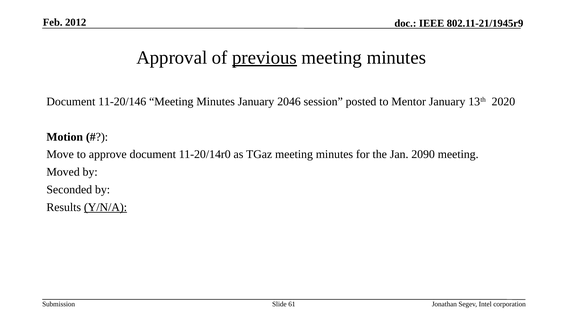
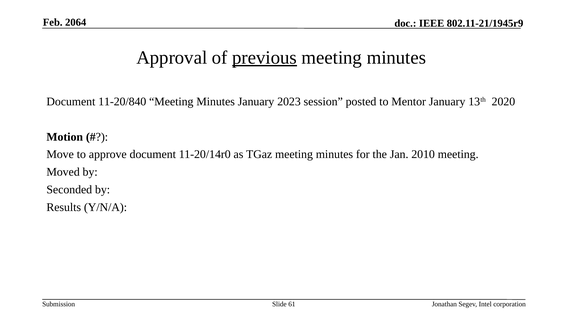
2012: 2012 -> 2064 (76, 22)
11-20/146: 11-20/146 -> 11-20/840 (122, 101)
2046: 2046 -> 2023 (289, 101)
2090: 2090 -> 2010 (423, 154)
Y/N/A underline: present -> none (105, 207)
